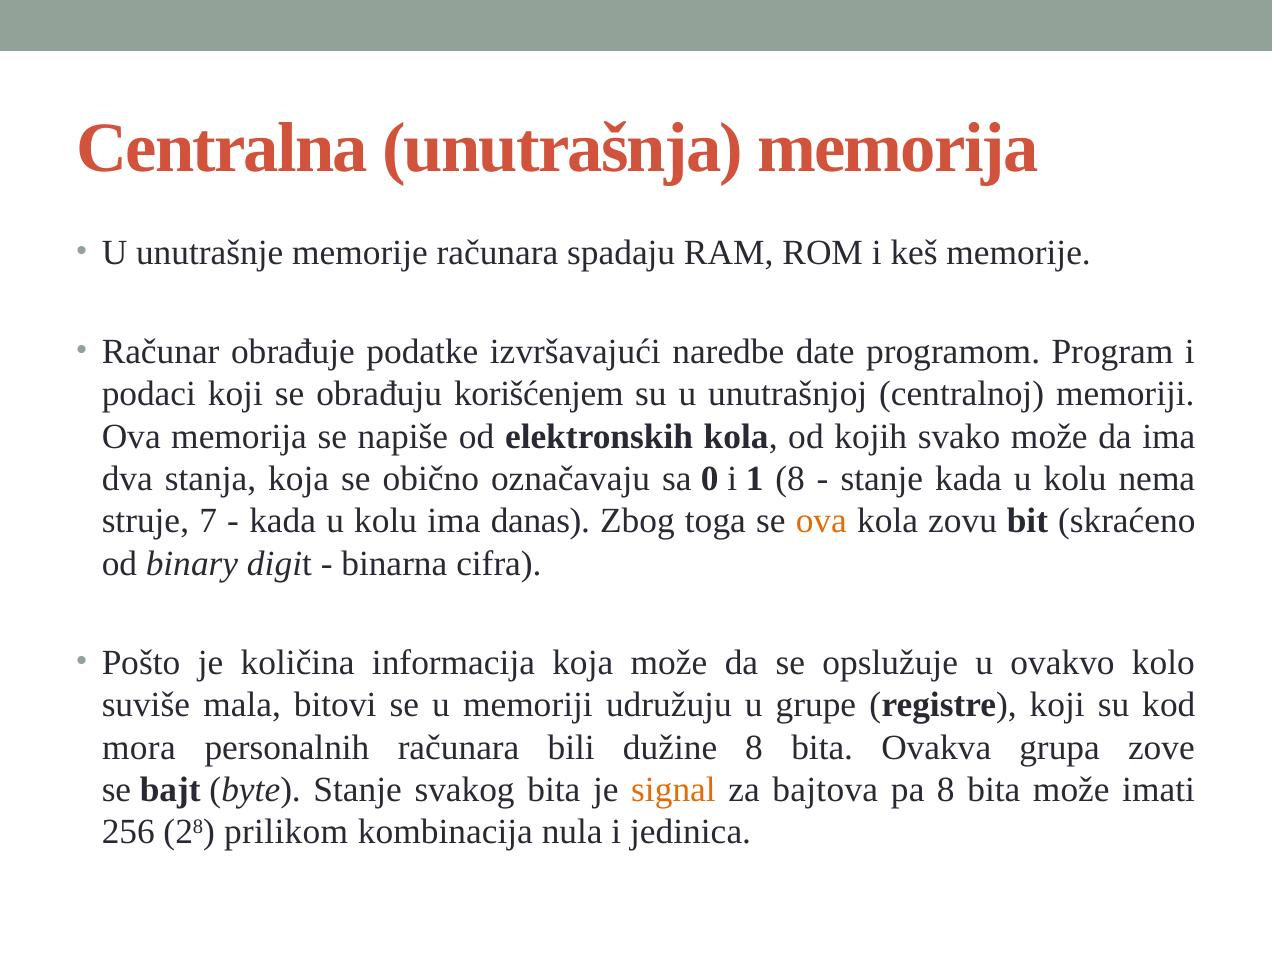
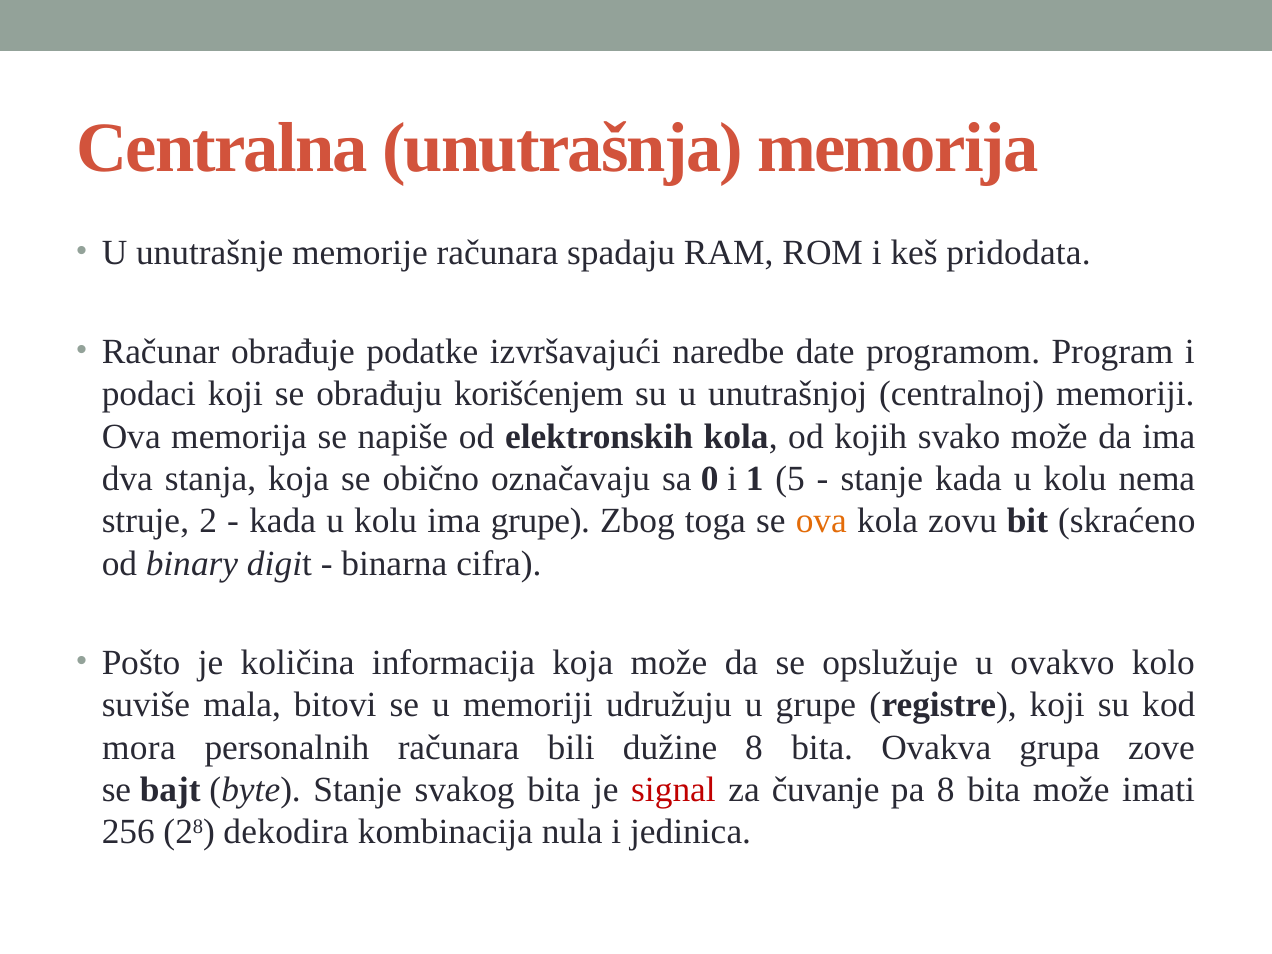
keš memorije: memorije -> pridodata (1019, 253)
1 8: 8 -> 5 (790, 479)
7: 7 -> 2 (208, 521)
ima danas: danas -> grupe (540, 521)
signal colour: orange -> red (673, 790)
bajtova: bajtova -> čuvanje (826, 790)
prilikom: prilikom -> dekodira (286, 832)
